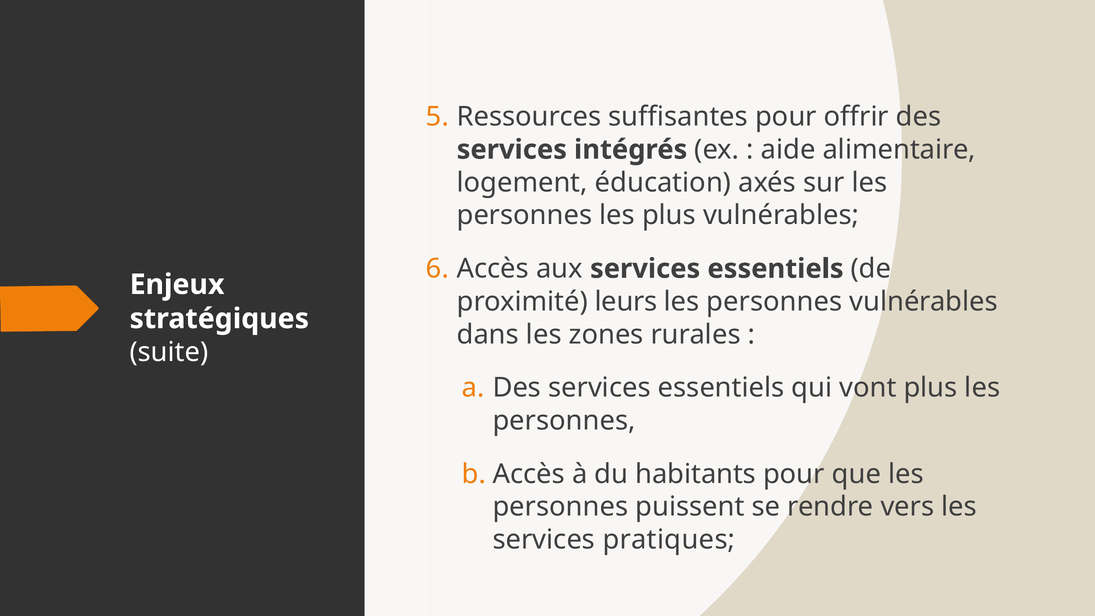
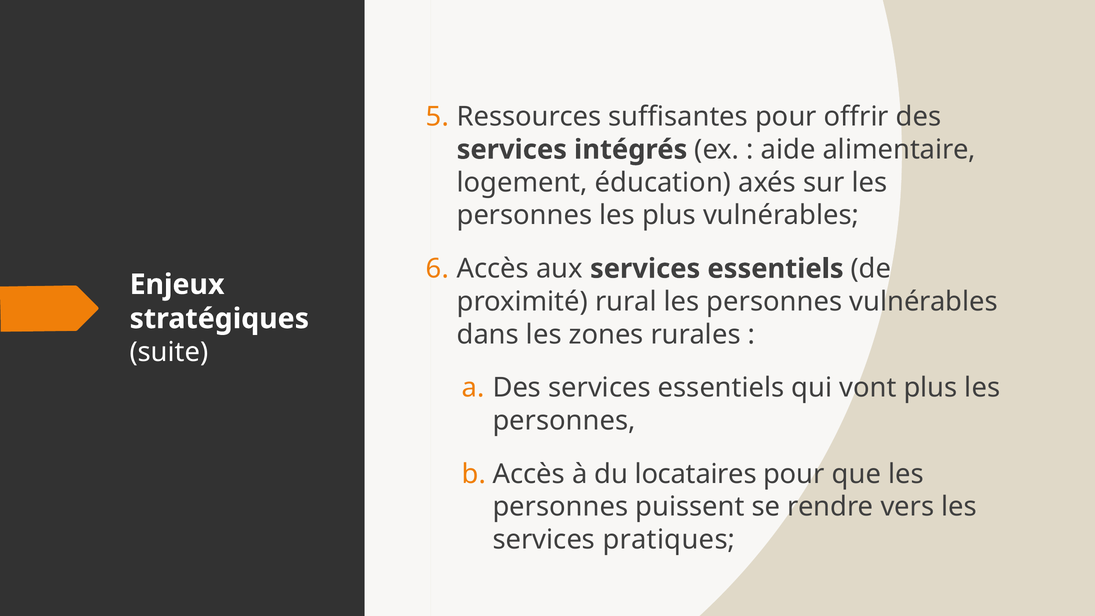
leurs: leurs -> rural (626, 302)
habitants: habitants -> locataires (696, 474)
